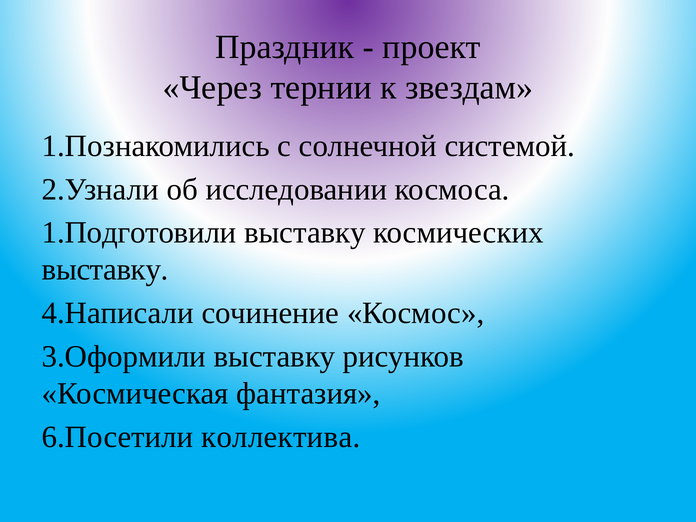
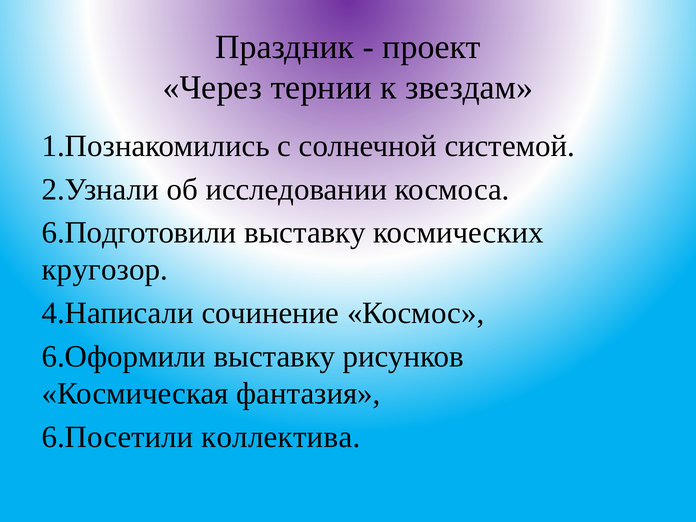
1.Подготовили: 1.Подготовили -> 6.Подготовили (139, 233)
выставку: выставку -> кругозор (105, 270)
3.Оформили: 3.Оформили -> 6.Оформили (124, 356)
